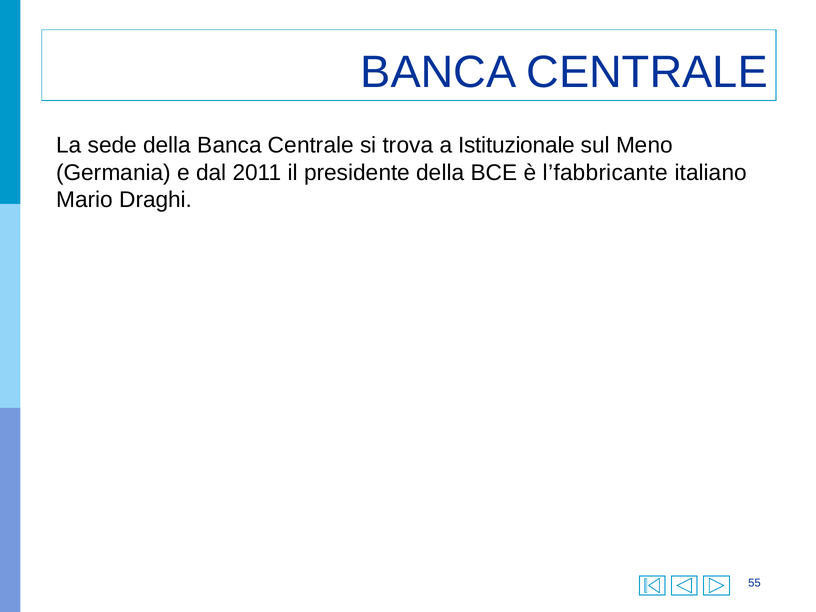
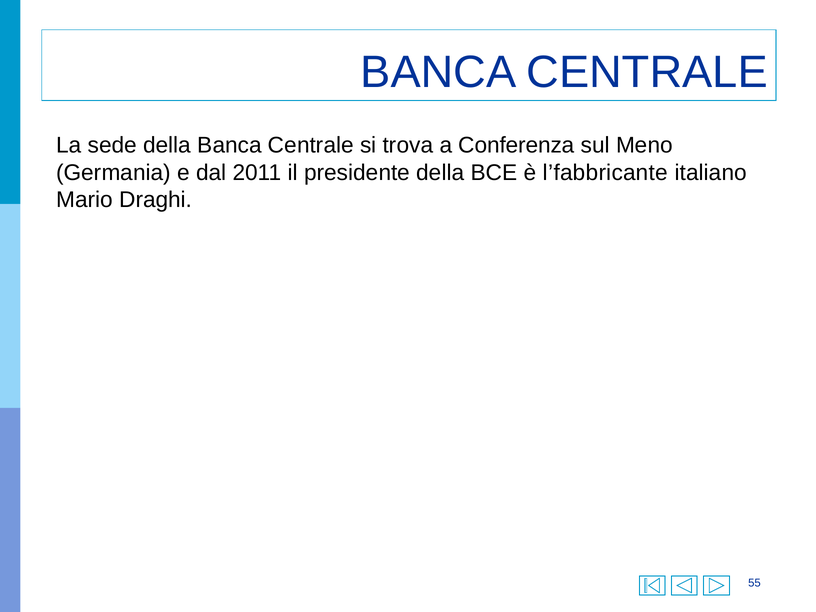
Istituzionale: Istituzionale -> Conferenza (516, 145)
